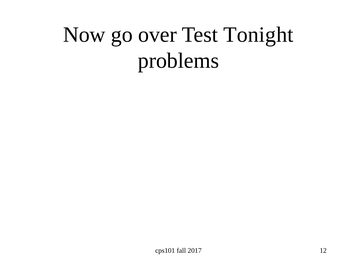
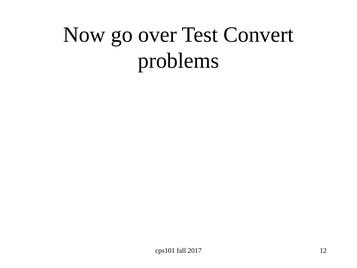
Tonight: Tonight -> Convert (258, 35)
